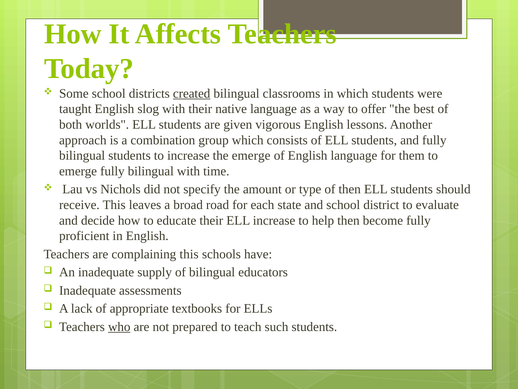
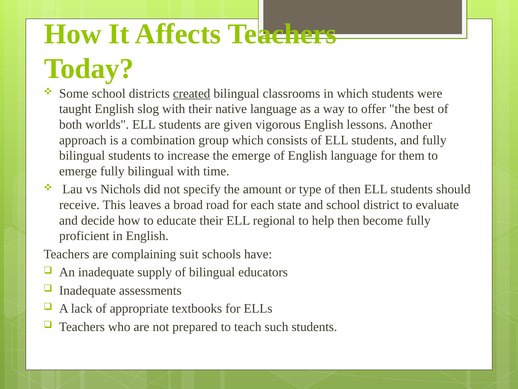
ELL increase: increase -> regional (274, 220)
complaining this: this -> suit (189, 254)
who underline: present -> none (119, 326)
